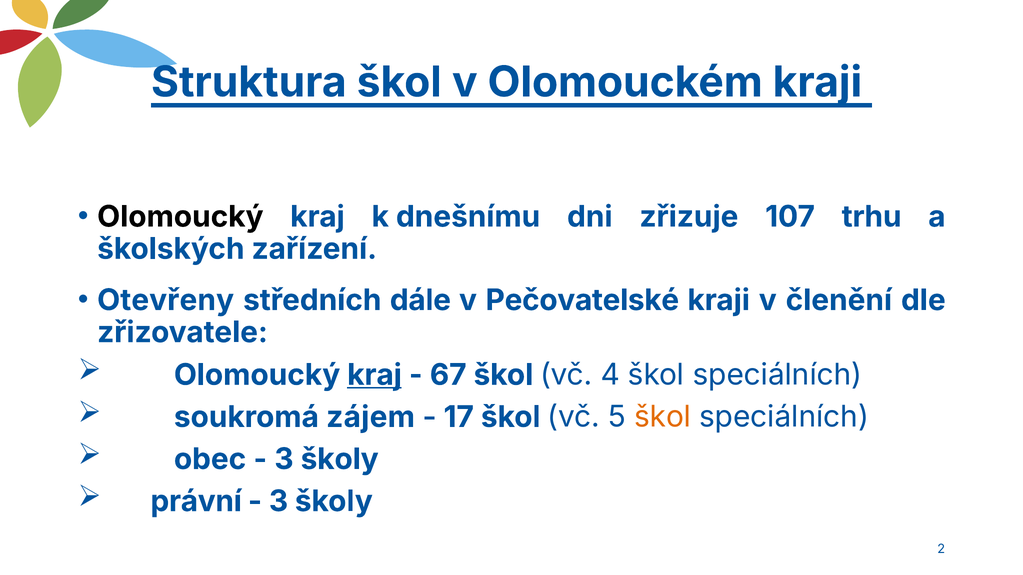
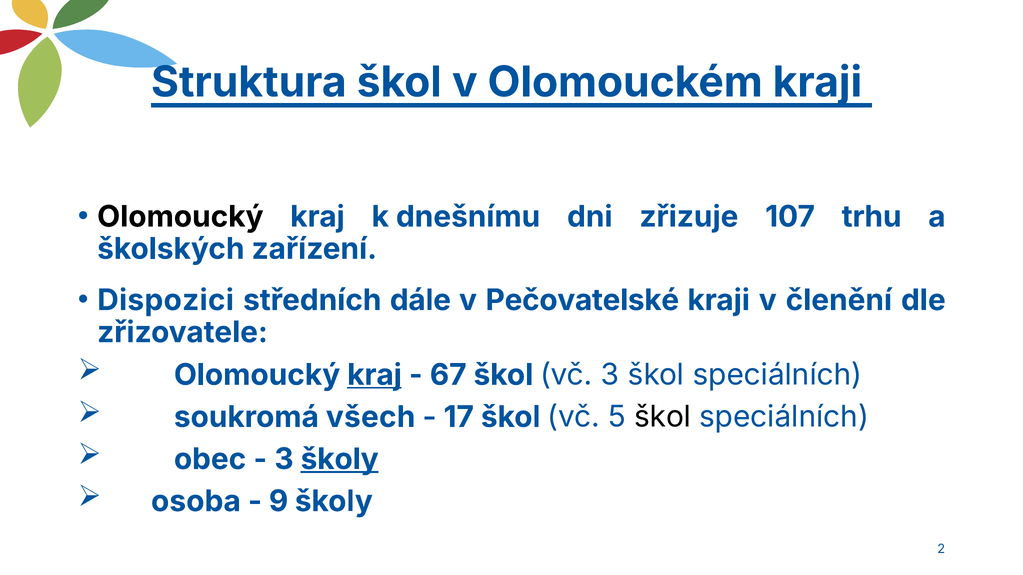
Otevřeny: Otevřeny -> Dispozici (166, 300)
vč 4: 4 -> 3 (610, 375)
zájem: zájem -> všech (371, 417)
škol colour: orange -> black (663, 417)
školy underline: none -> present (340, 460)
právní: právní -> osoba (196, 502)
3: 3 -> 9 (279, 502)
